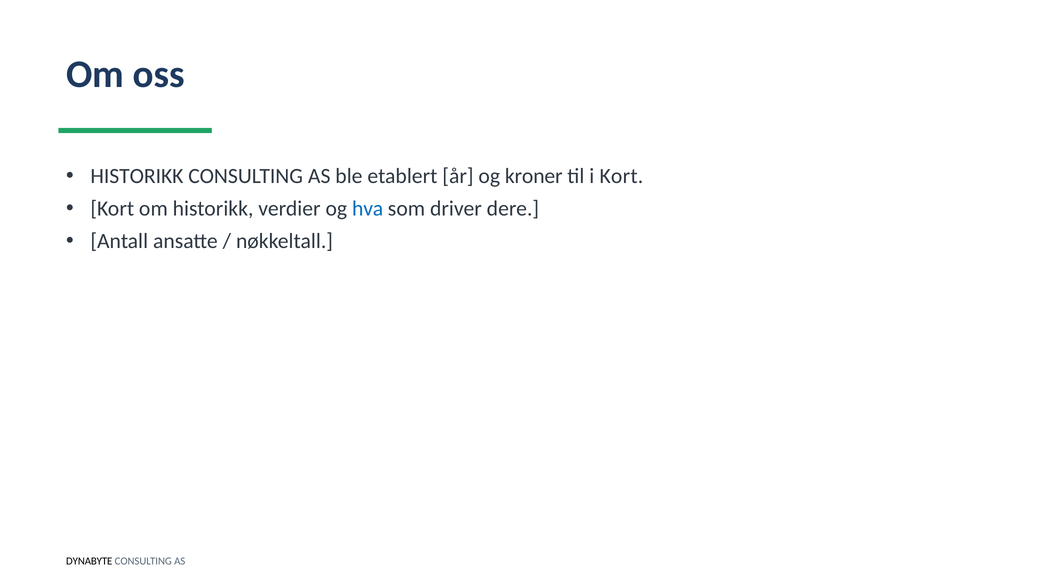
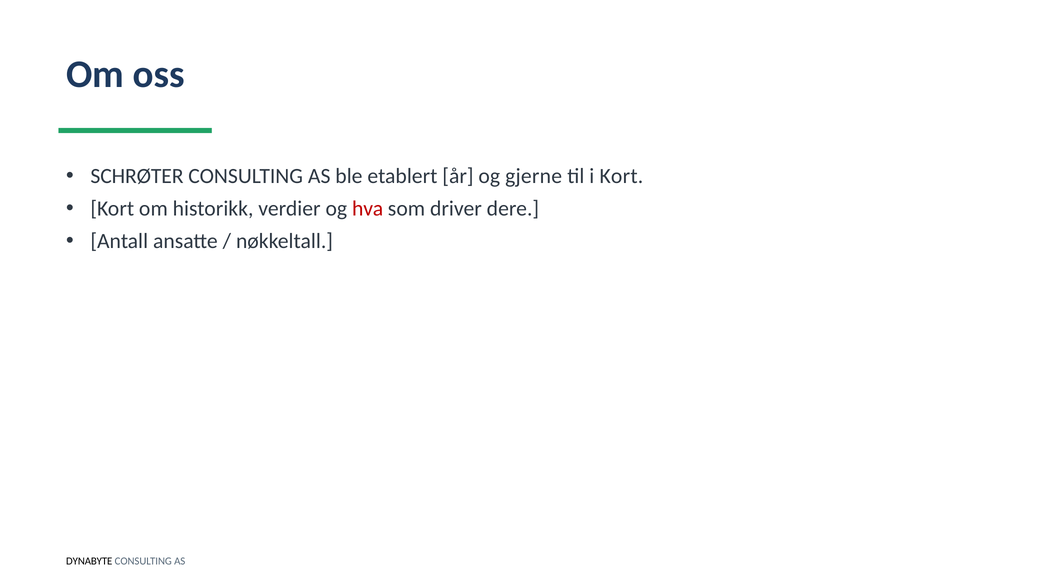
HISTORIKK: HISTORIKK -> SCHRØTER (137, 176)
kroner: kroner -> gjerne (534, 176)
hva colour: blue -> red (368, 208)
